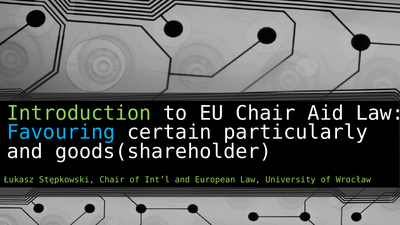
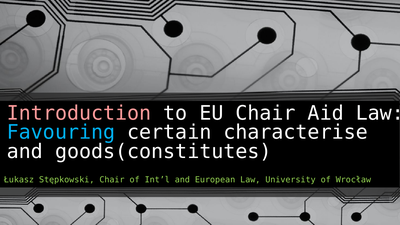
Introduction colour: light green -> pink (79, 113)
particularly: particularly -> characterise (296, 132)
goods(shareholder: goods(shareholder -> goods(constitutes (163, 152)
